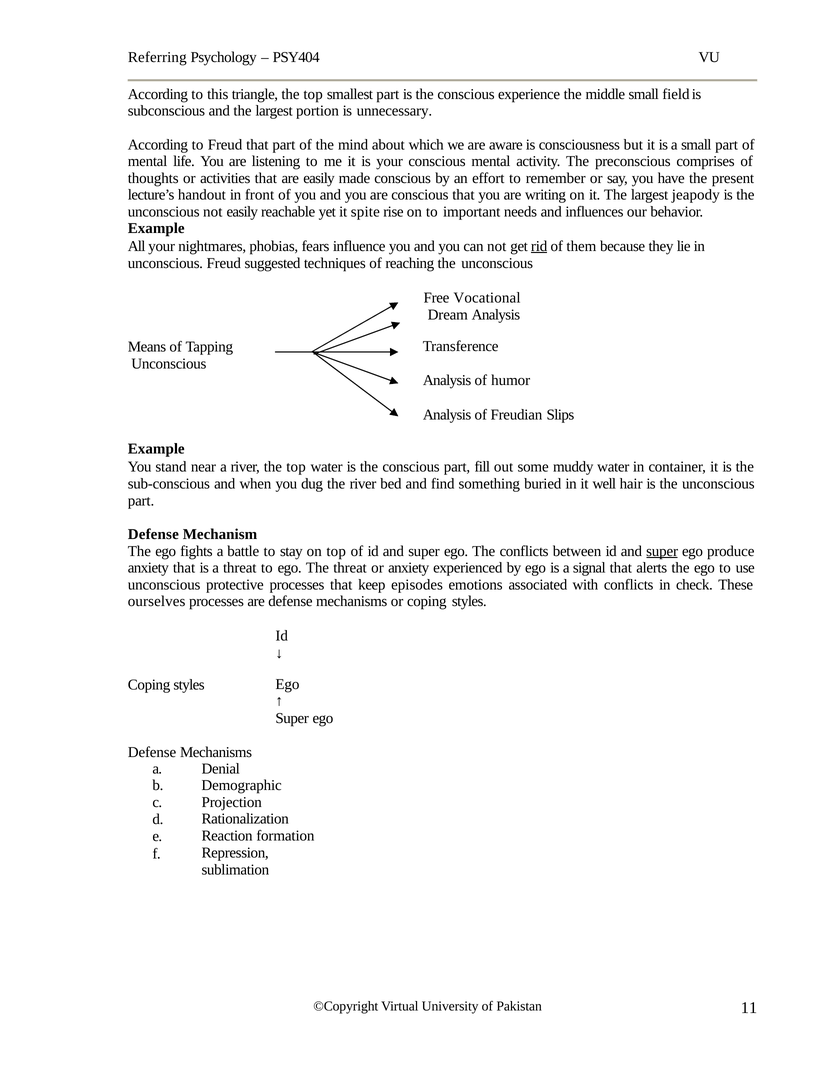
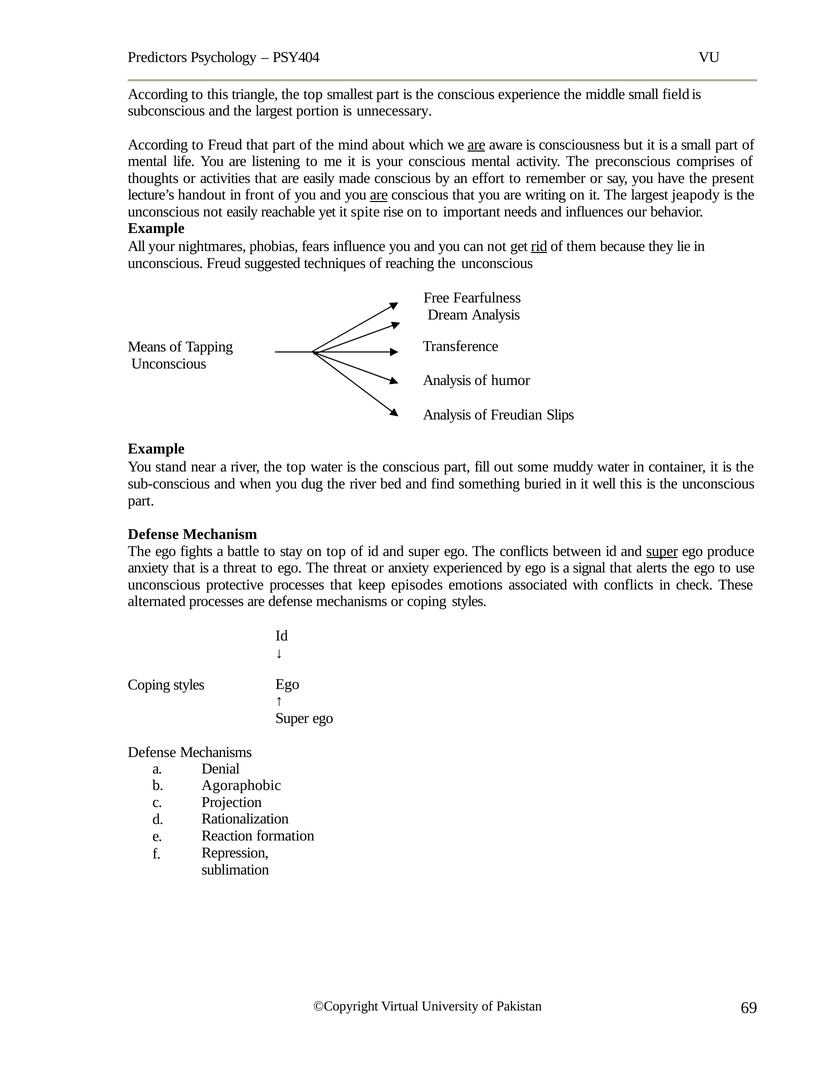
Referring: Referring -> Predictors (157, 57)
are underline: none -> present (477, 145)
are underline: none -> present (379, 195)
Vocational: Vocational -> Fearfulness (487, 298)
well hair: hair -> this (631, 484)
ourselves: ourselves -> alternated (157, 601)
Demographic: Demographic -> Agoraphobic (241, 785)
11: 11 -> 69 (749, 1008)
